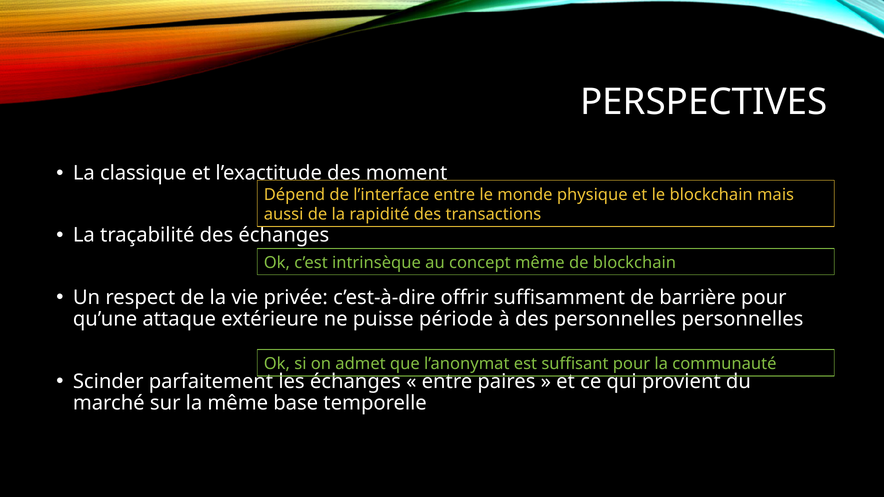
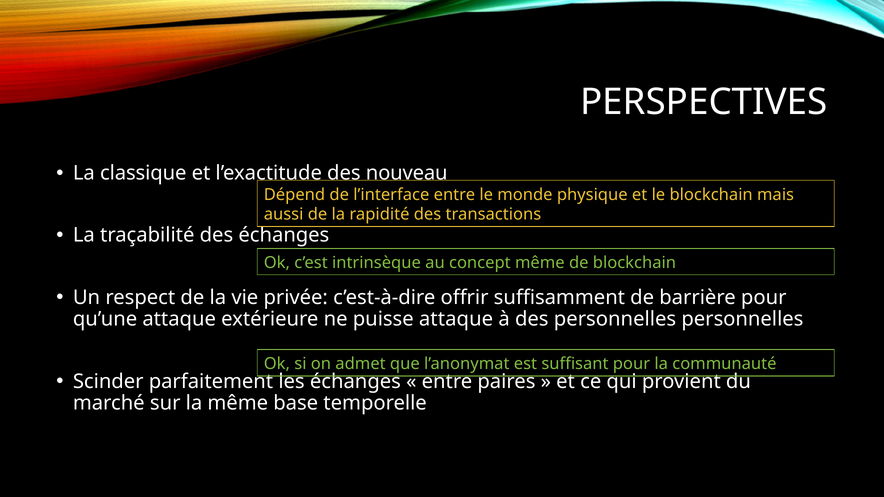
moment: moment -> nouveau (407, 173)
puisse période: période -> attaque (456, 319)
